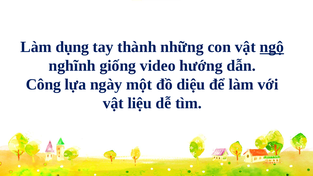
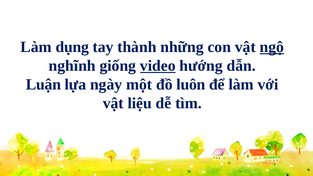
video underline: none -> present (158, 66)
Công: Công -> Luận (43, 85)
diệu: diệu -> luôn (191, 85)
